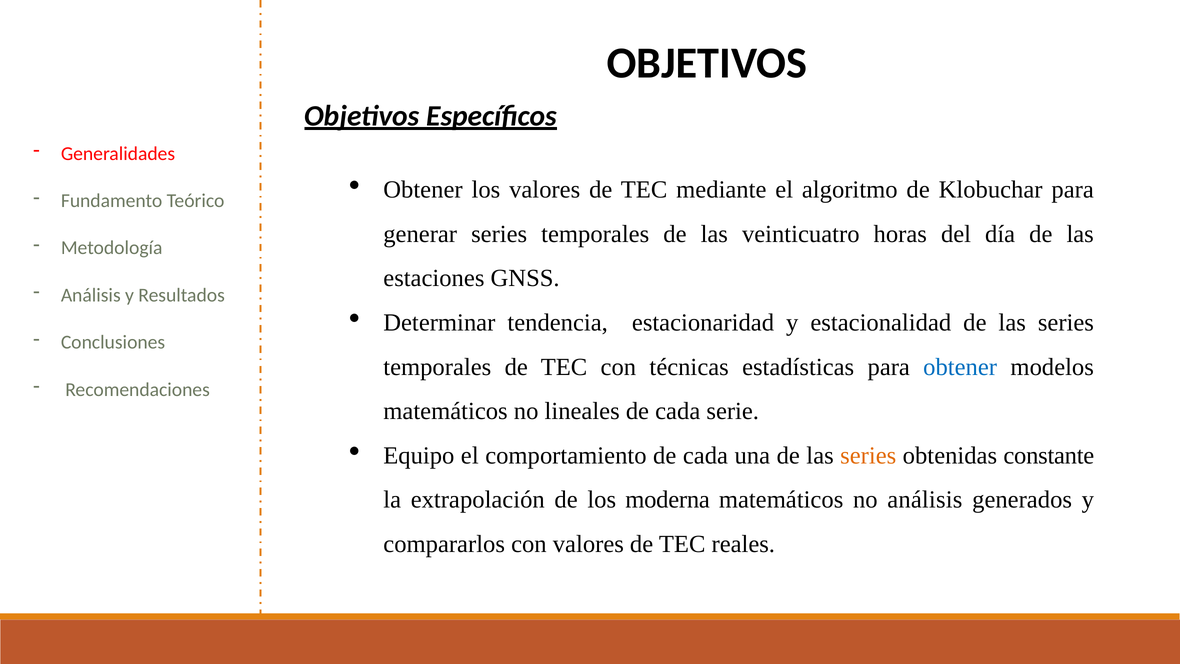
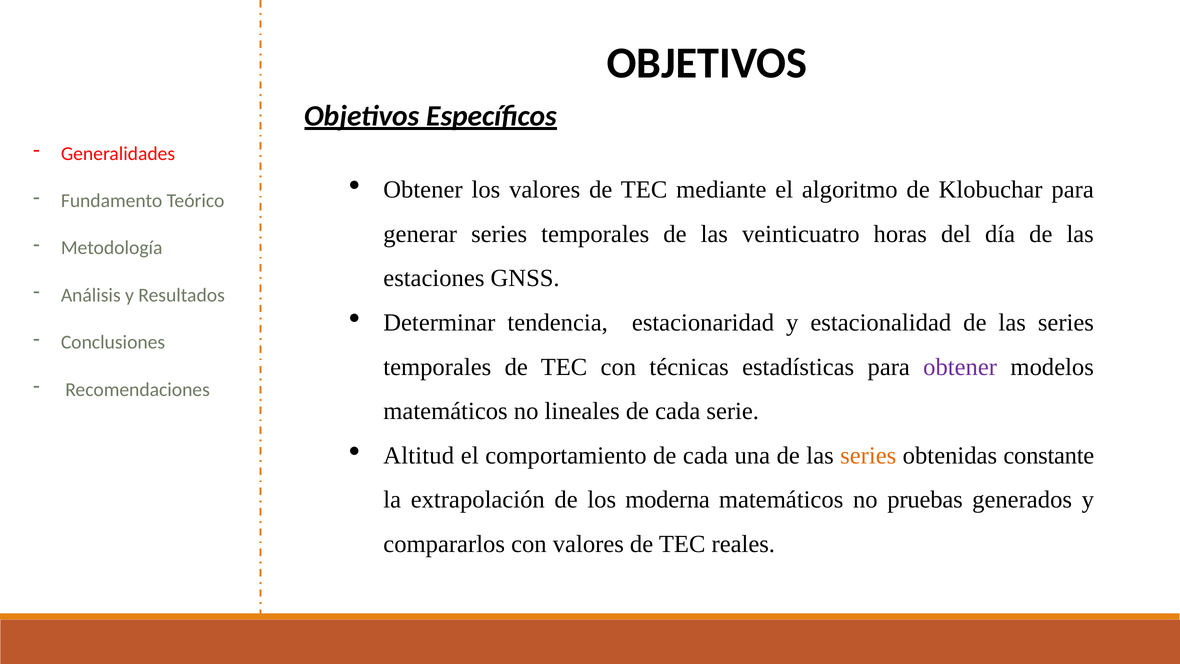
obtener colour: blue -> purple (960, 367)
Equipo: Equipo -> Altitud (419, 455)
no análisis: análisis -> pruebas (925, 499)
